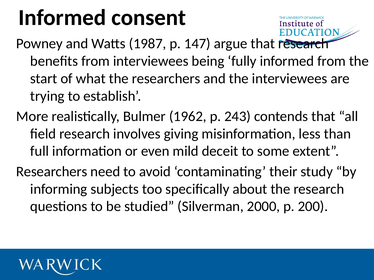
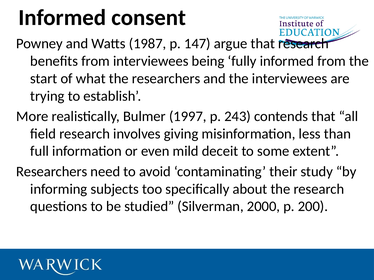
1962: 1962 -> 1997 (188, 117)
